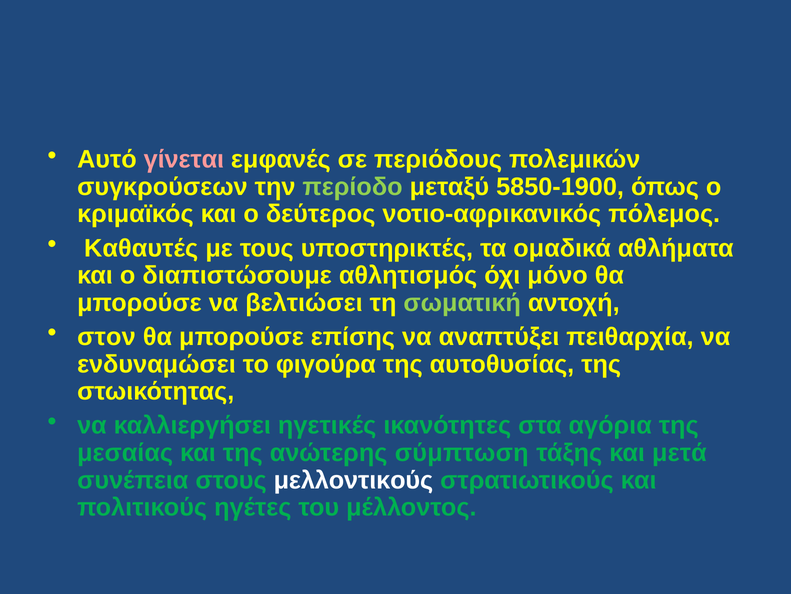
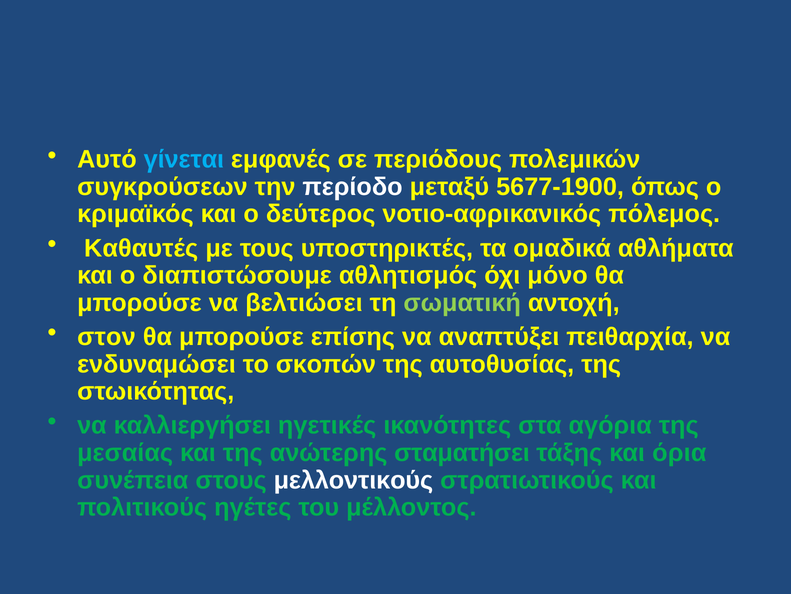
γίνεται colour: pink -> light blue (184, 159)
περίοδο colour: light green -> white (353, 187)
5850-1900: 5850-1900 -> 5677-1900 (560, 187)
φιγούρα: φιγούρα -> σκοπών (326, 364)
σύμπτωση: σύμπτωση -> σταματήσει (462, 452)
μετά: μετά -> όρια (679, 452)
